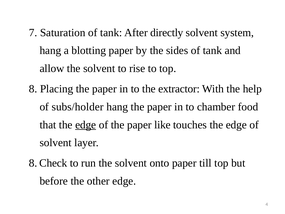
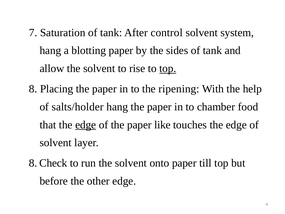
directly: directly -> control (167, 33)
top underline: none -> present (168, 68)
extractor: extractor -> ripening (179, 89)
subs/holder: subs/holder -> salts/holder (78, 107)
